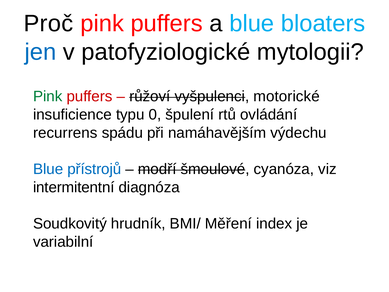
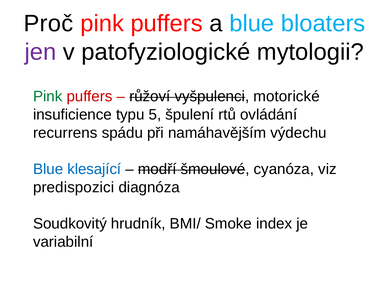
jen colour: blue -> purple (40, 52)
0: 0 -> 5 (155, 114)
přístrojů: přístrojů -> klesající (94, 169)
intermitentní: intermitentní -> predispozici (74, 187)
Měření: Měření -> Smoke (228, 223)
